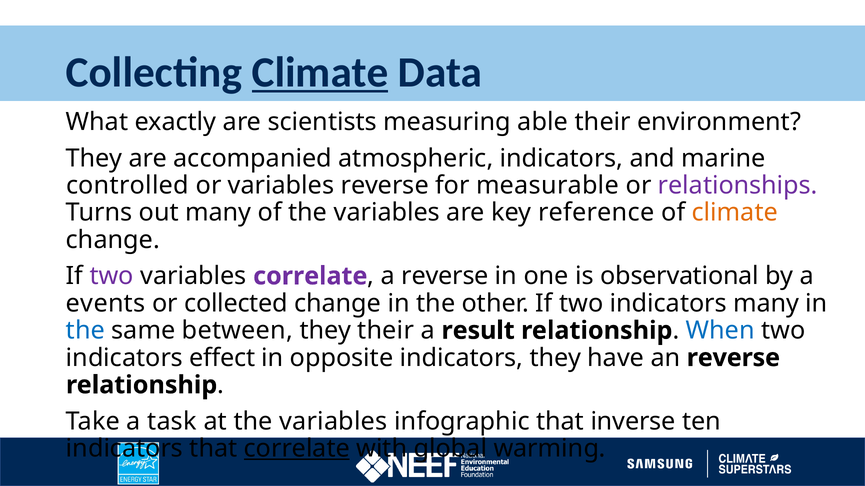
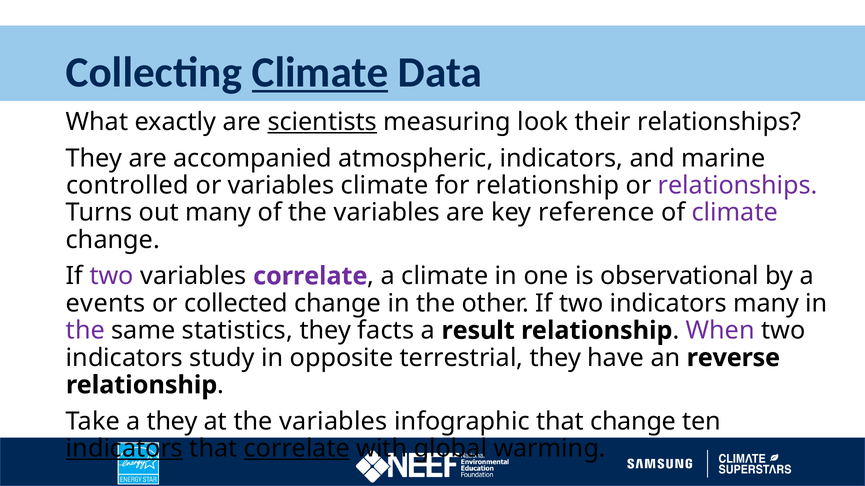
scientists underline: none -> present (322, 122)
able: able -> look (543, 122)
their environment: environment -> relationships (719, 122)
variables reverse: reverse -> climate (385, 186)
for measurable: measurable -> relationship (548, 186)
climate colour: orange -> purple (735, 213)
a reverse: reverse -> climate (445, 276)
the colour: blue -> purple (85, 331)
between: between -> statistics (237, 331)
they their: their -> facts (386, 331)
When colour: blue -> purple (720, 331)
effect: effect -> study (222, 358)
opposite indicators: indicators -> terrestrial (462, 358)
a task: task -> they (172, 422)
that inverse: inverse -> change (633, 422)
indicators underline: none -> present (124, 449)
